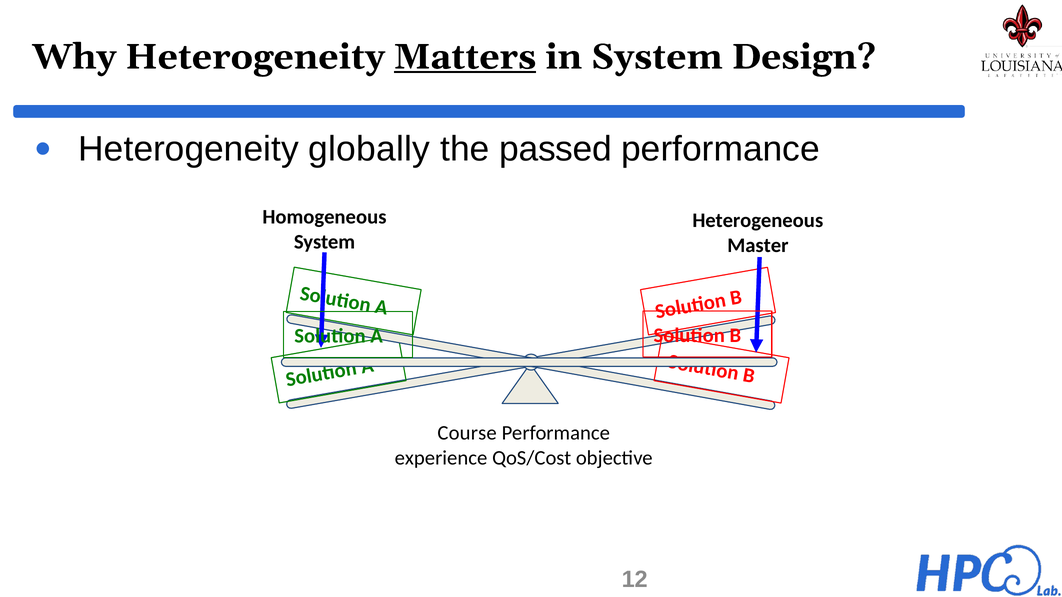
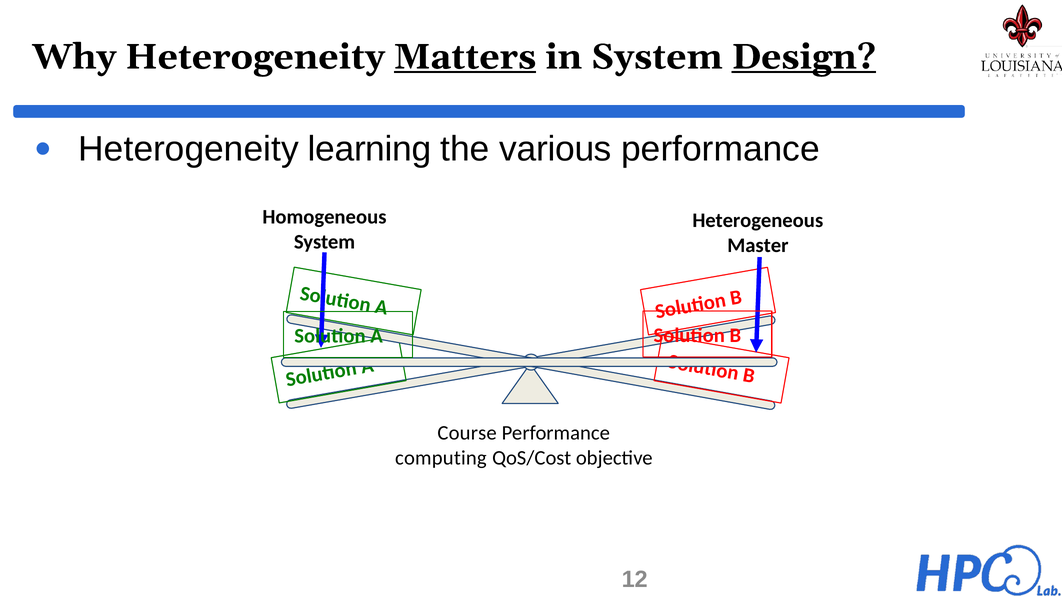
Design underline: none -> present (804, 57)
globally: globally -> learning (370, 149)
passed: passed -> various (556, 149)
experience: experience -> computing (441, 458)
